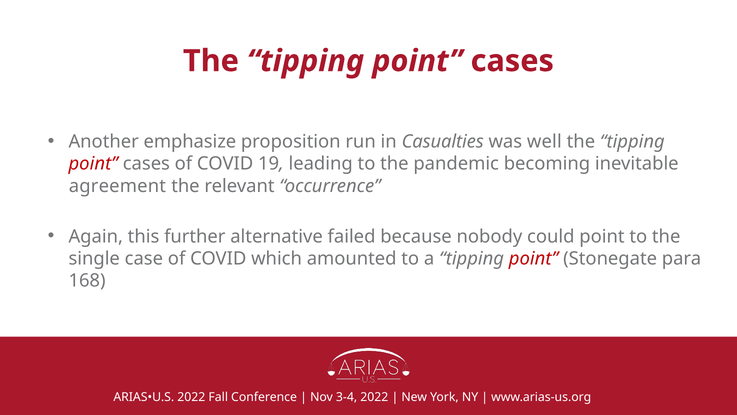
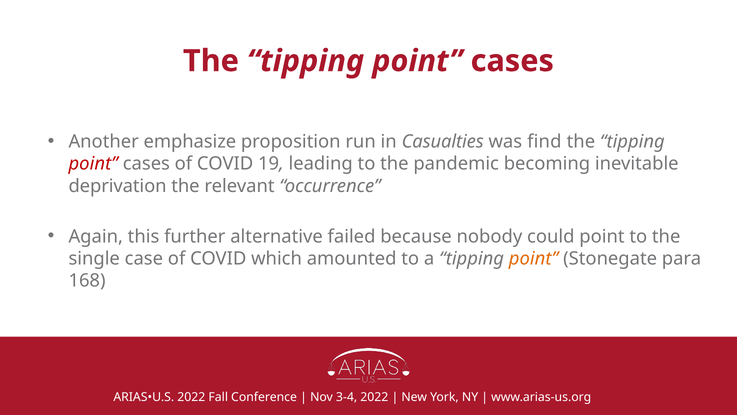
well: well -> find (544, 142)
agreement: agreement -> deprivation (118, 186)
point colour: red -> orange (534, 258)
